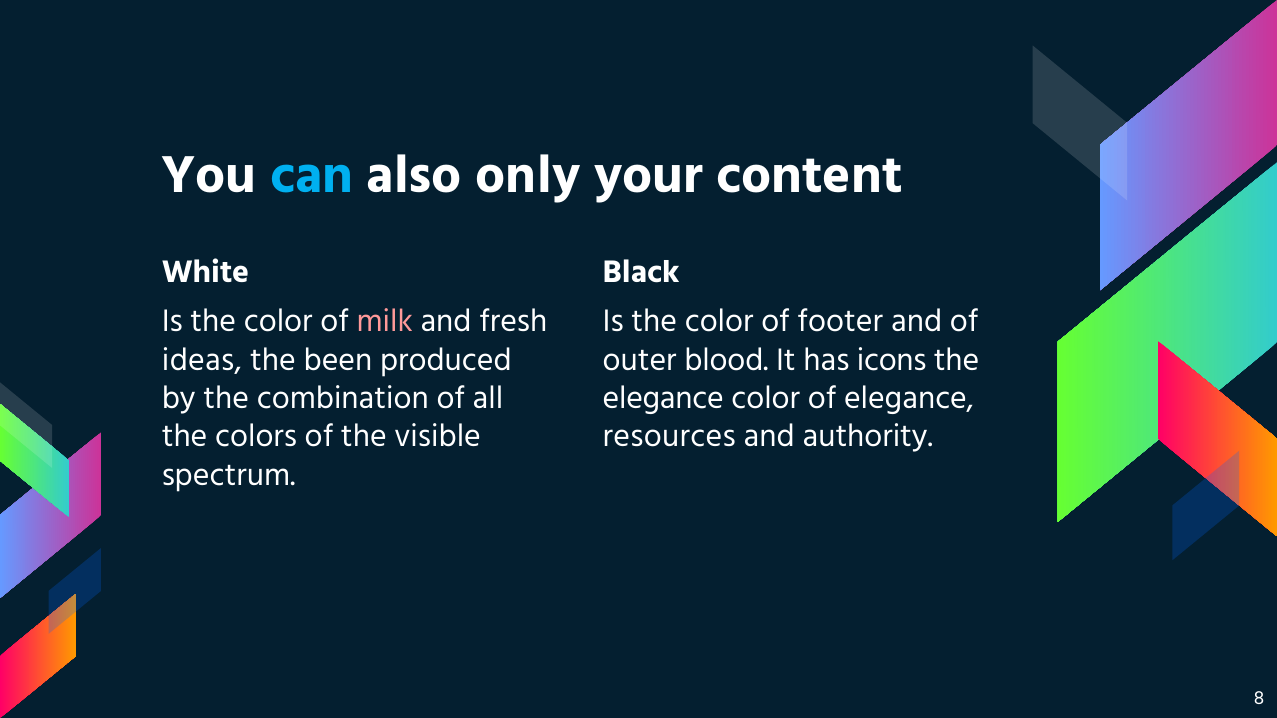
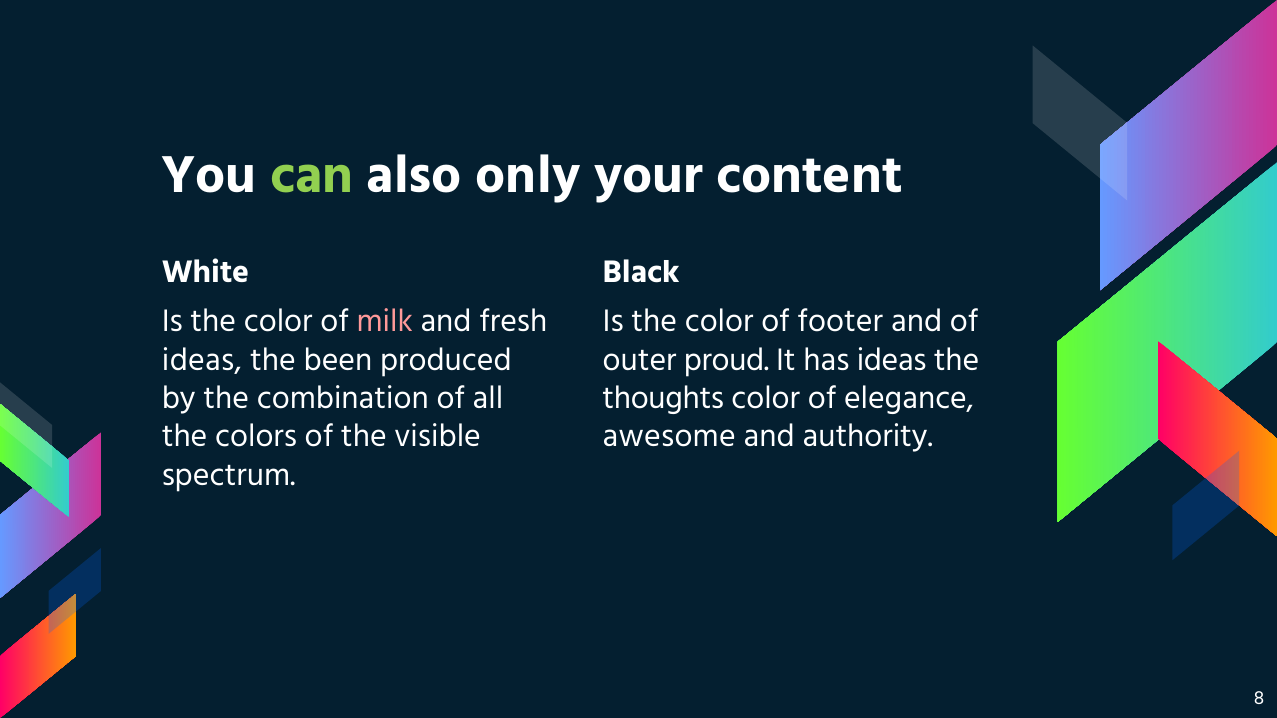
can colour: light blue -> light green (312, 175)
blood: blood -> proud (727, 360)
has icons: icons -> ideas (892, 360)
elegance: elegance -> thoughts (663, 398)
resources: resources -> awesome (669, 436)
